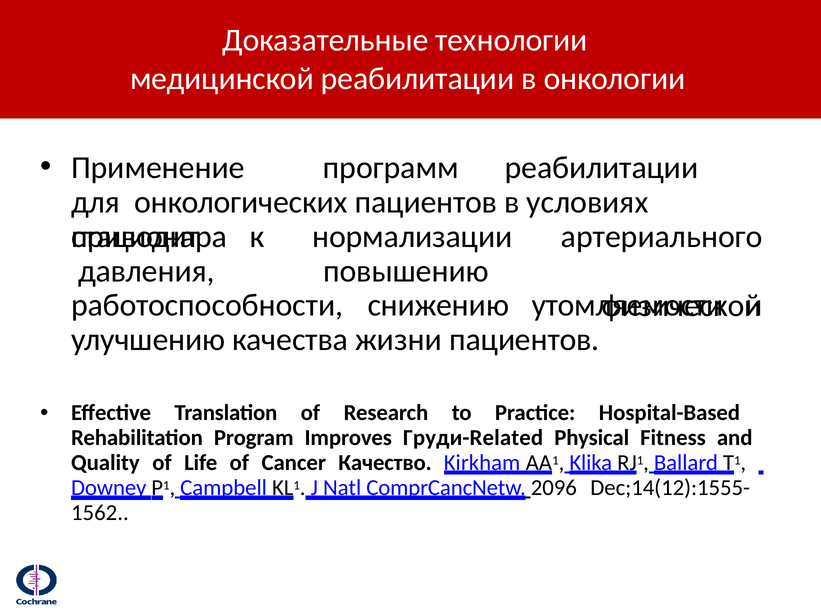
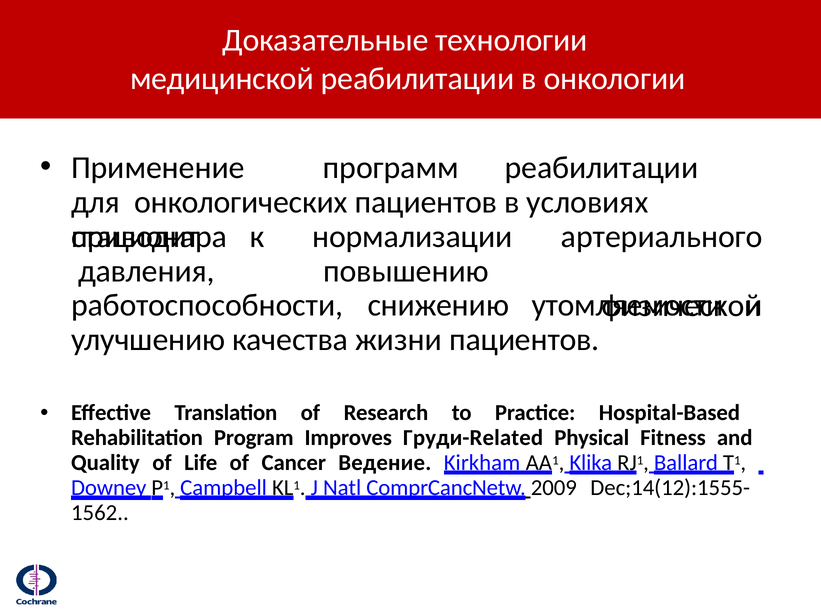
Качество: Качество -> Ведение (385, 462)
2096: 2096 -> 2009 (554, 488)
